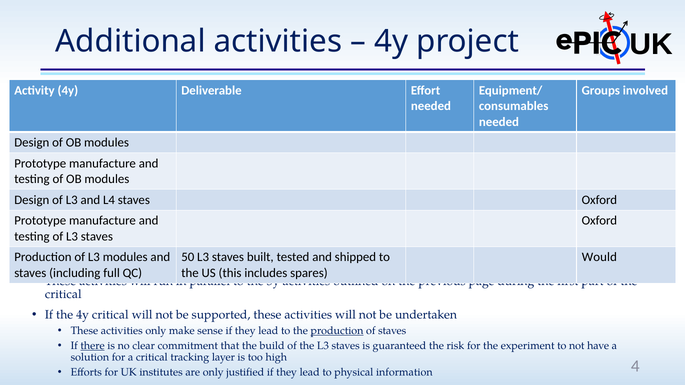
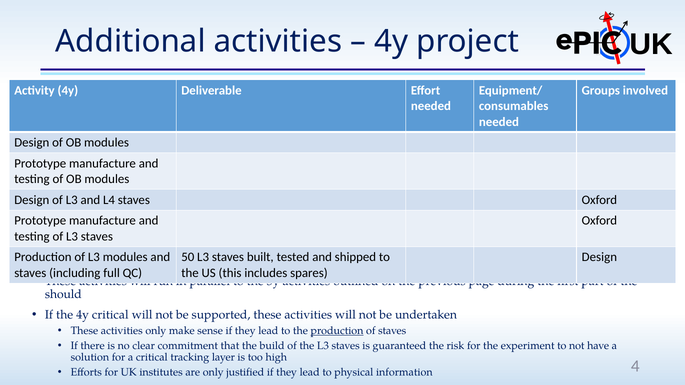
Would: Would -> Design (599, 257)
critical: critical -> should (63, 295)
there underline: present -> none (93, 346)
